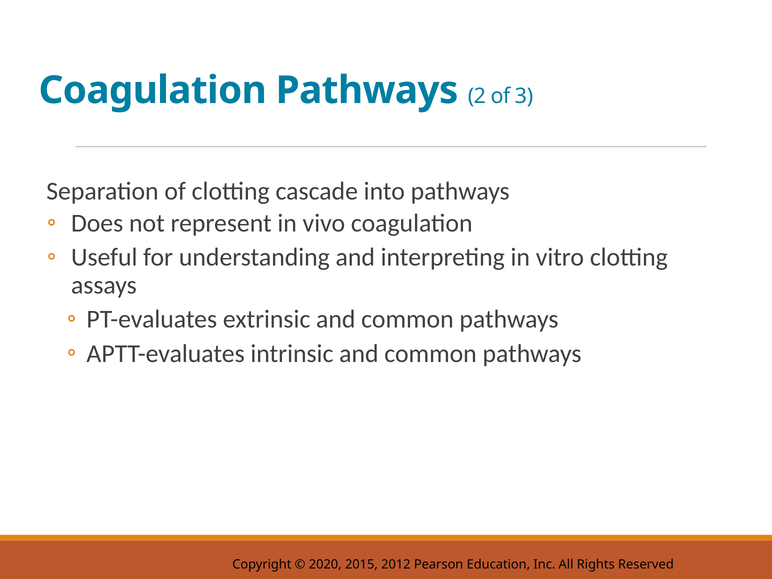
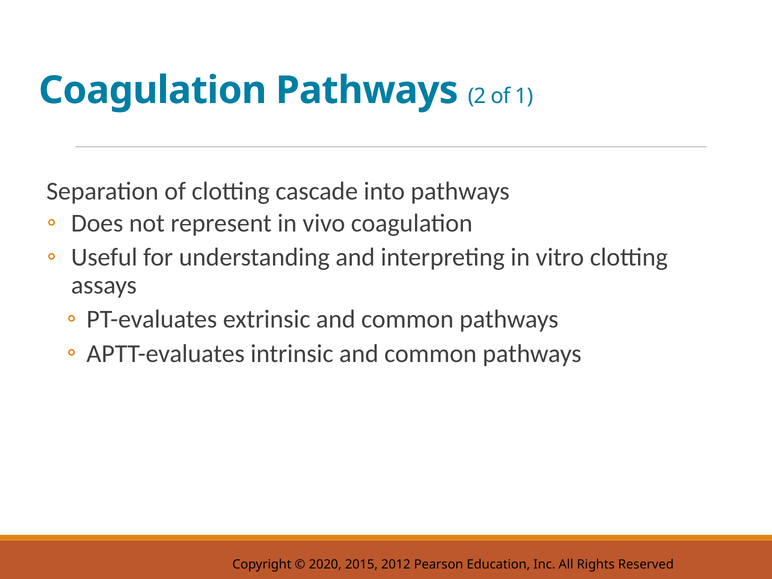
3: 3 -> 1 (524, 96)
